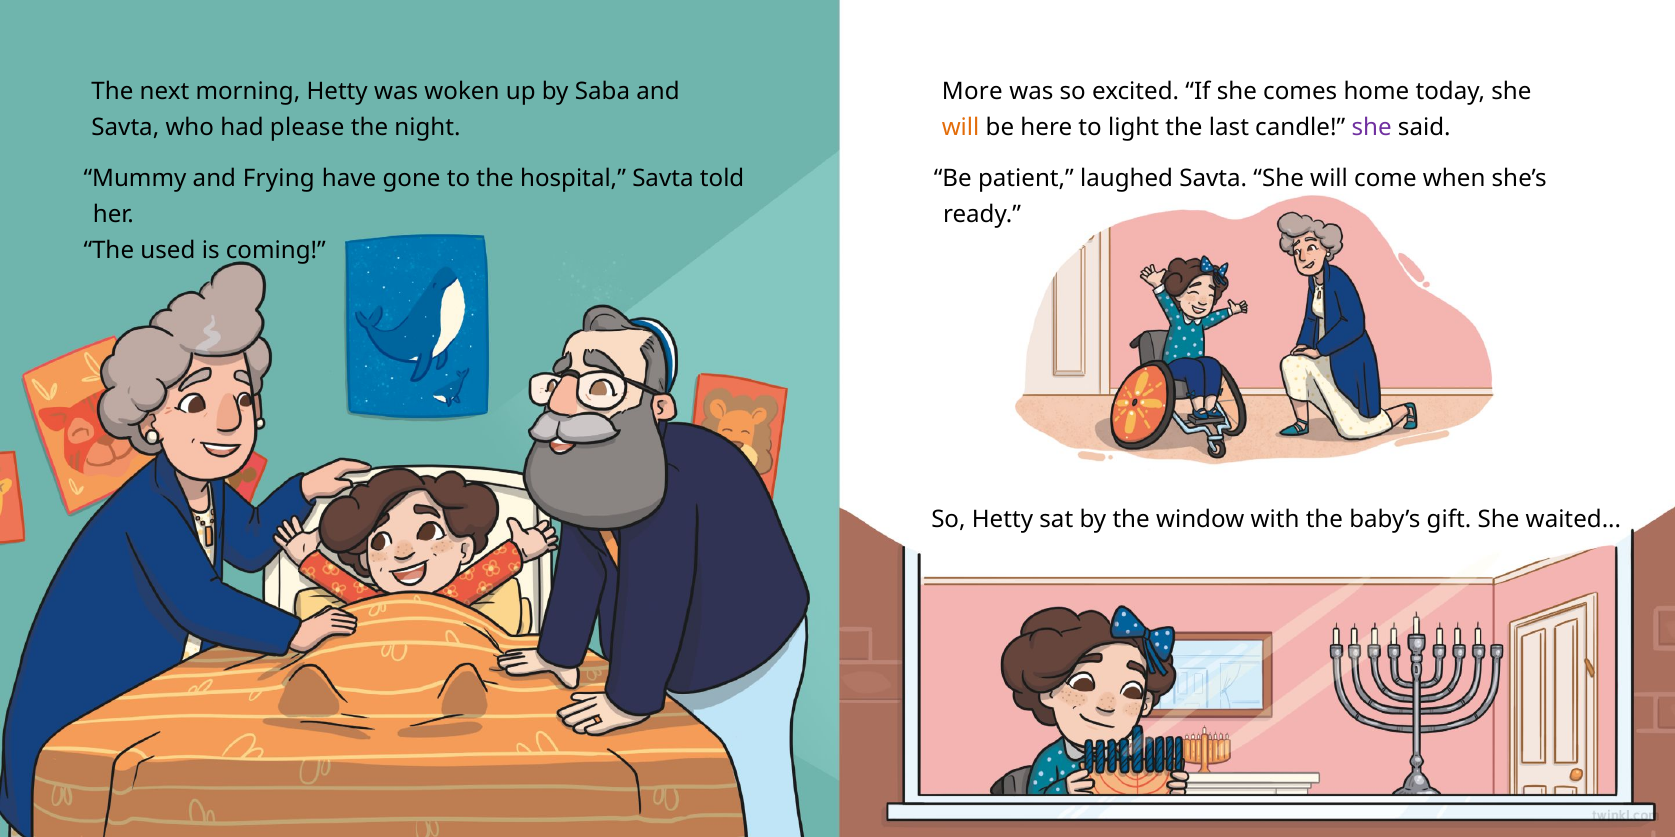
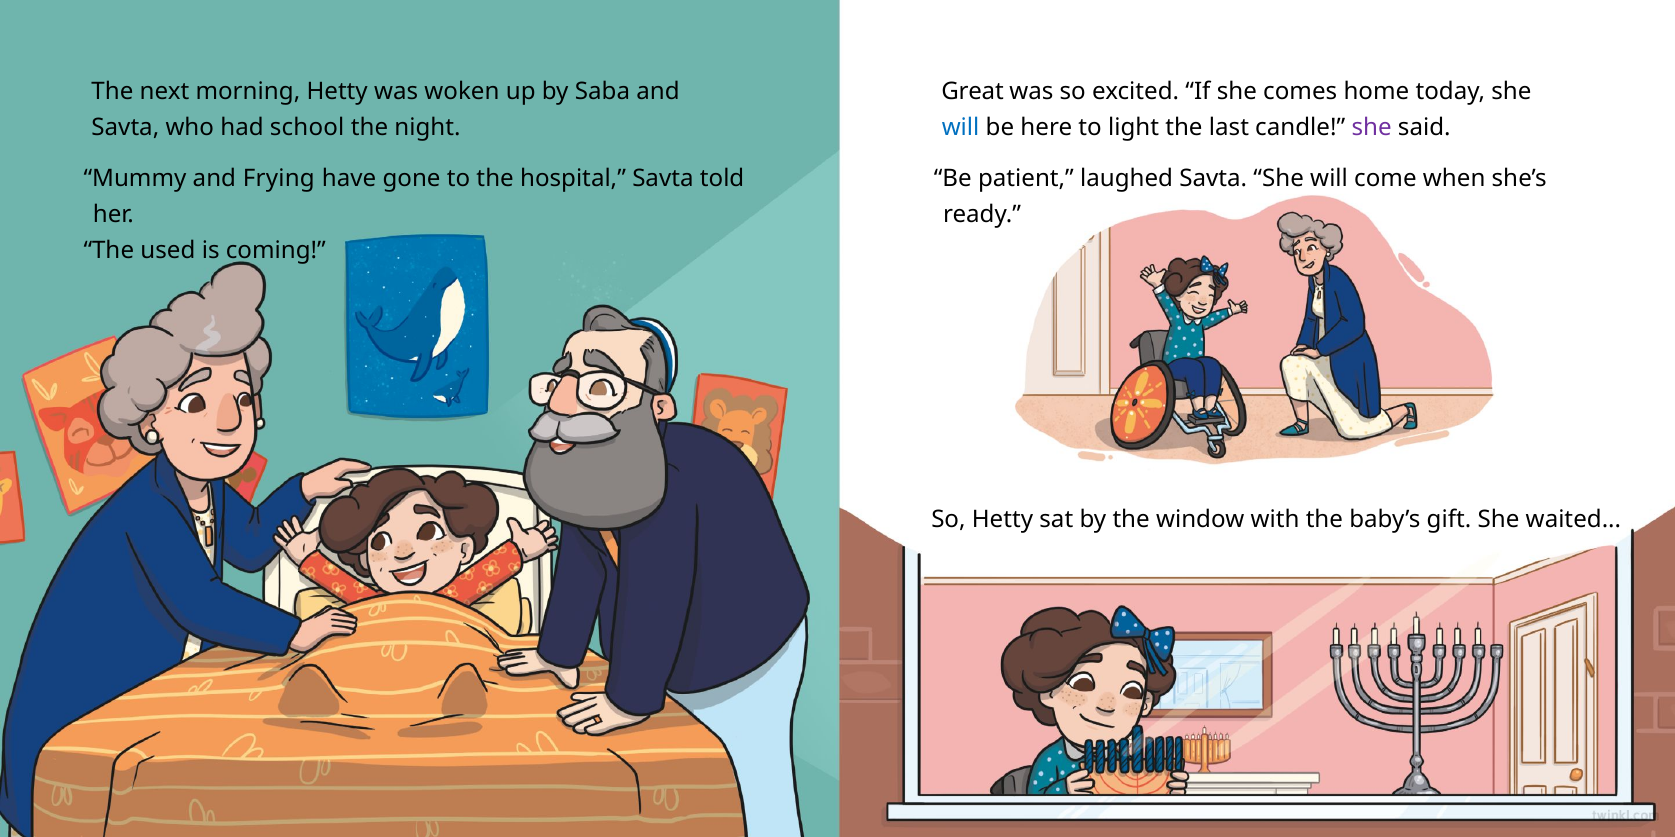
More: More -> Great (973, 91)
please: please -> school (307, 127)
will colour: orange -> blue (961, 127)
